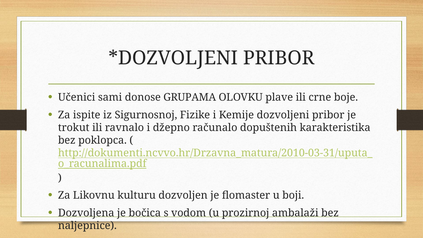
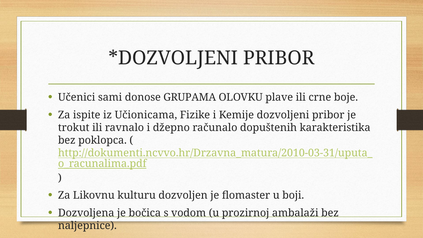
Sigurnosnoj: Sigurnosnoj -> Učionicama (146, 115)
